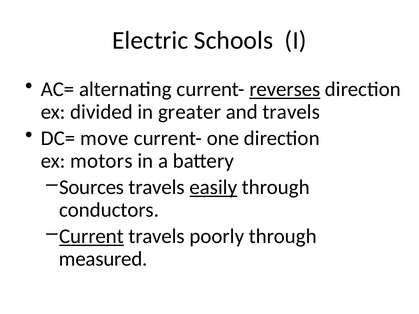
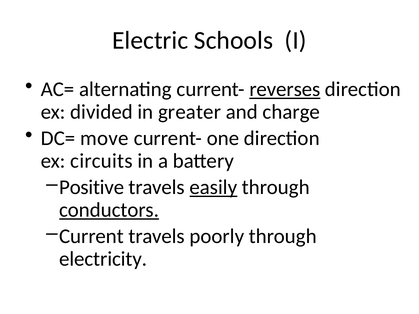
and travels: travels -> charge (291, 112)
motors: motors -> circuits (101, 161)
Sources: Sources -> Positive (92, 188)
conductors underline: none -> present (109, 210)
Current underline: present -> none (92, 237)
measured: measured -> electricity (103, 259)
